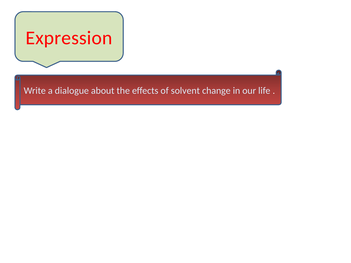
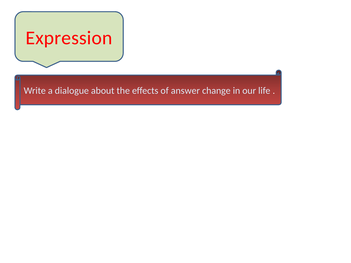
solvent: solvent -> answer (185, 91)
